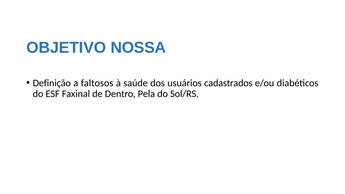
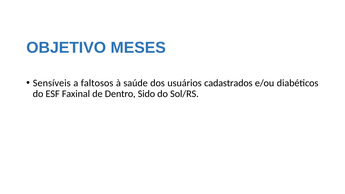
NOSSA: NOSSA -> MESES (138, 48)
Definição: Definição -> Sensíveis (52, 83)
Pela: Pela -> Sido (146, 94)
